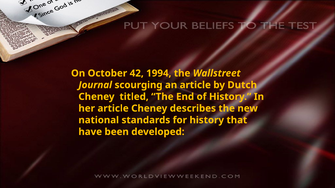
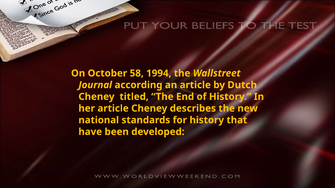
42: 42 -> 58 (137, 73)
scourging: scourging -> according (139, 85)
